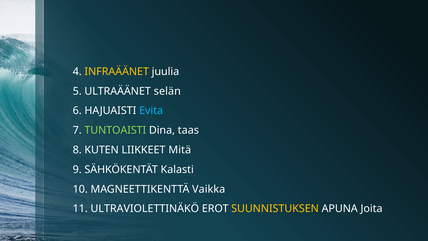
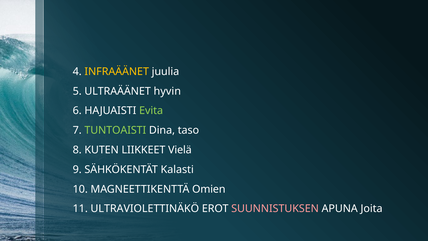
selän: selän -> hyvin (167, 91)
Evita colour: light blue -> light green (151, 111)
taas: taas -> taso (188, 130)
Mitä: Mitä -> Vielä (180, 150)
Vaikka: Vaikka -> Omien (209, 189)
SUUNNISTUKSEN colour: yellow -> pink (275, 209)
